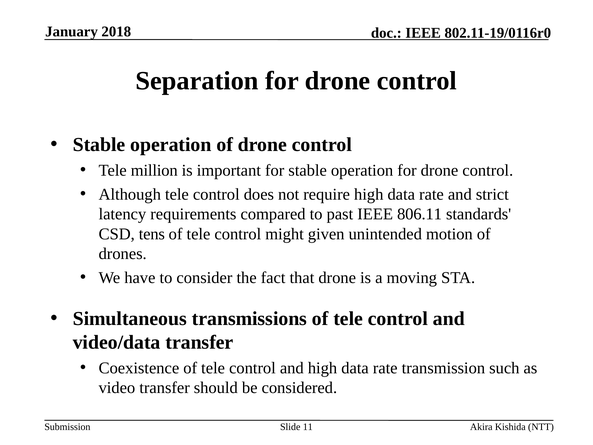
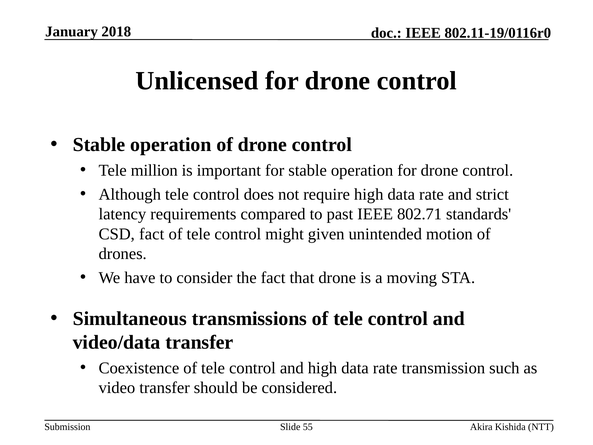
Separation: Separation -> Unlicensed (197, 81)
806.11: 806.11 -> 802.71 (420, 214)
CSD tens: tens -> fact (152, 234)
11: 11 -> 55 (308, 427)
